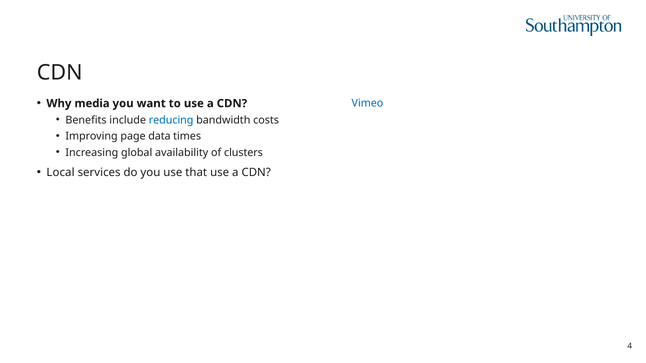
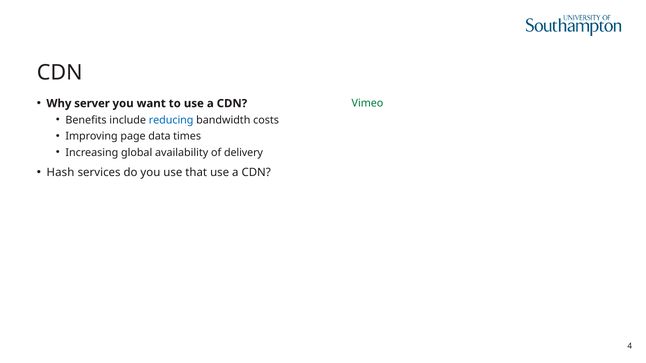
media: media -> server (92, 104)
Vimeo colour: blue -> green (367, 103)
clusters: clusters -> delivery (243, 153)
Local: Local -> Hash (60, 173)
